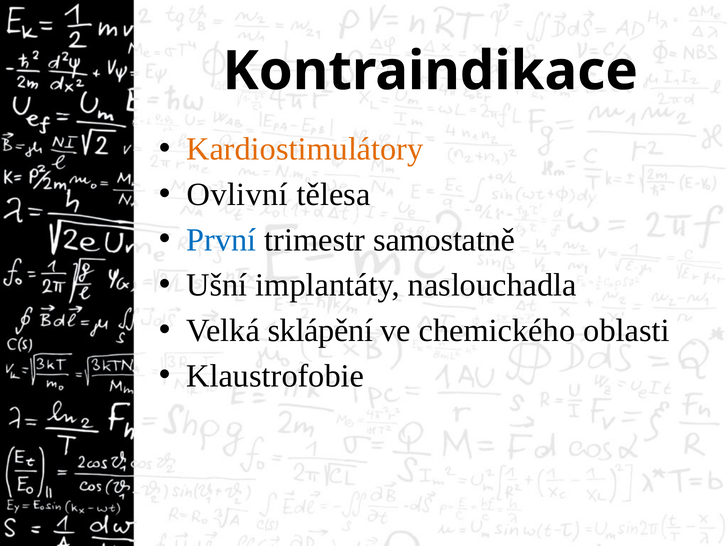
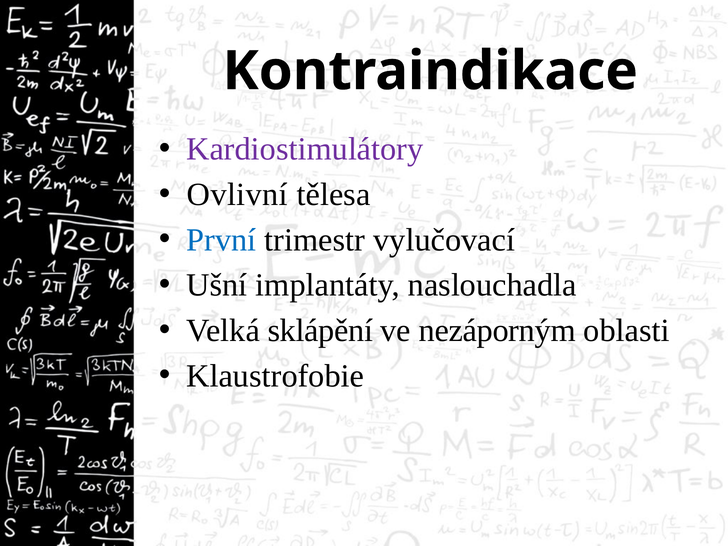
Kardiostimulátory colour: orange -> purple (305, 149)
samostatně: samostatně -> vylučovací (444, 240)
chemického: chemického -> nezáporným (497, 331)
